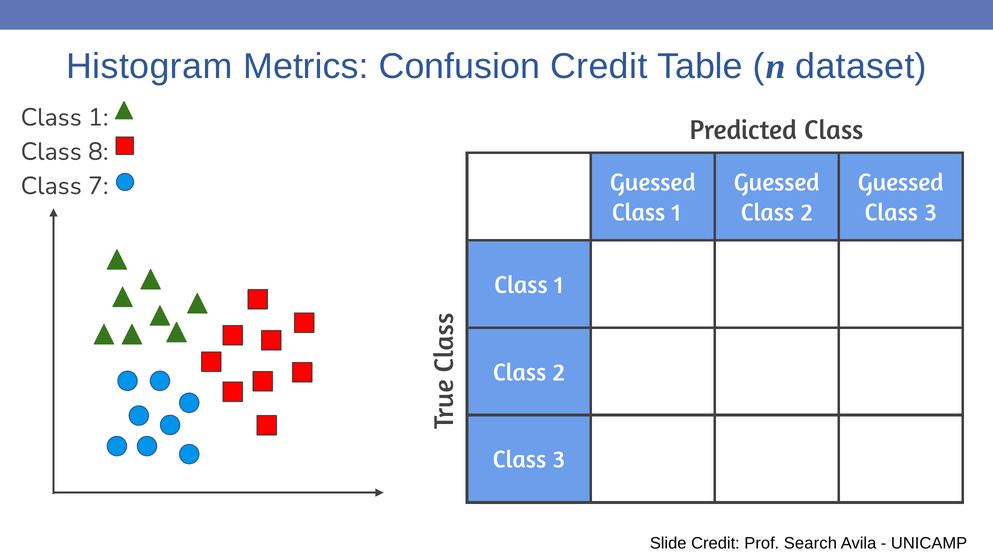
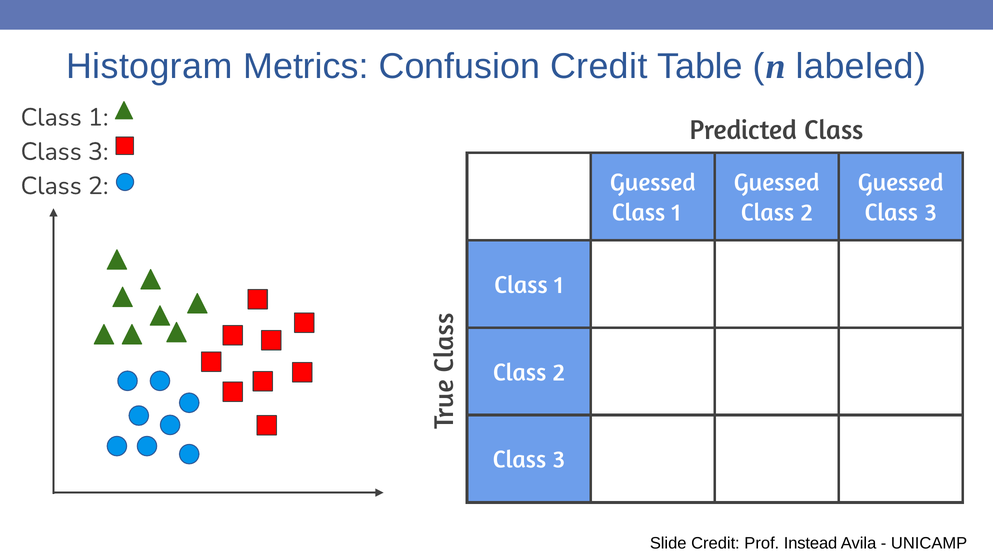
dataset: dataset -> labeled (861, 66)
8: 8 -> 3 (98, 152)
7: 7 -> 2 (98, 186)
Search: Search -> Instead (811, 543)
